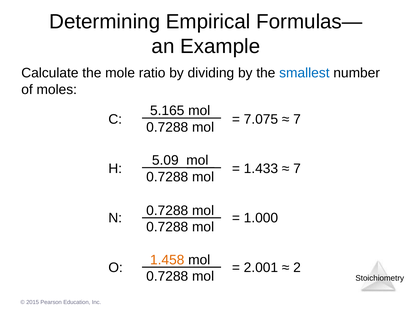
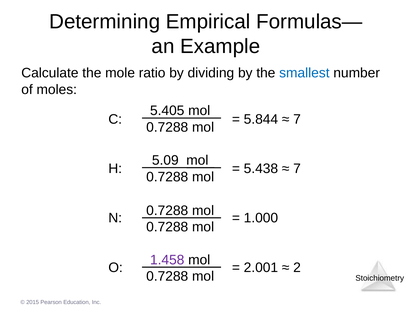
5.165: 5.165 -> 5.405 (167, 111)
7.075: 7.075 -> 5.844 (261, 119)
1.433: 1.433 -> 5.438 (261, 169)
1.458 colour: orange -> purple (167, 260)
